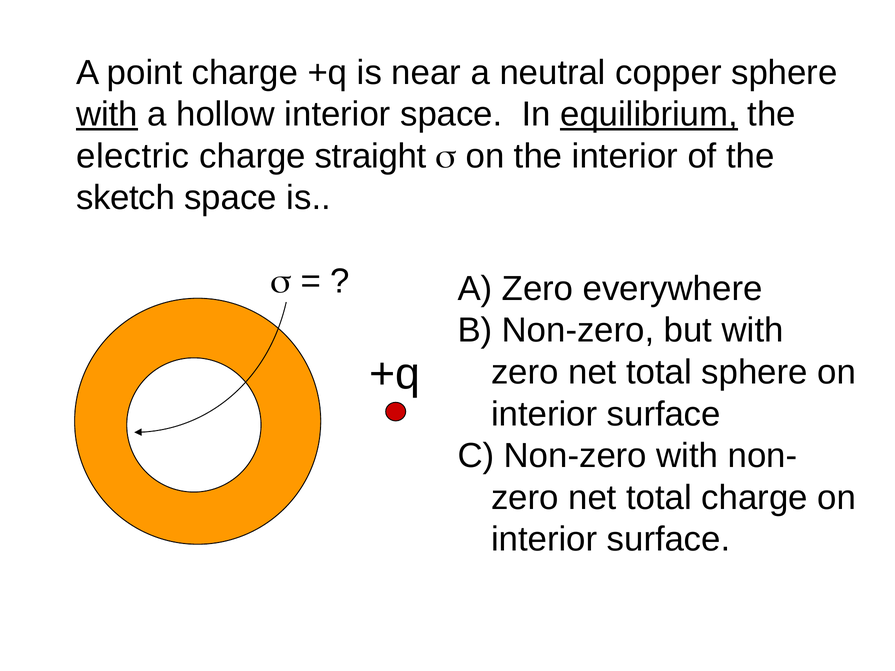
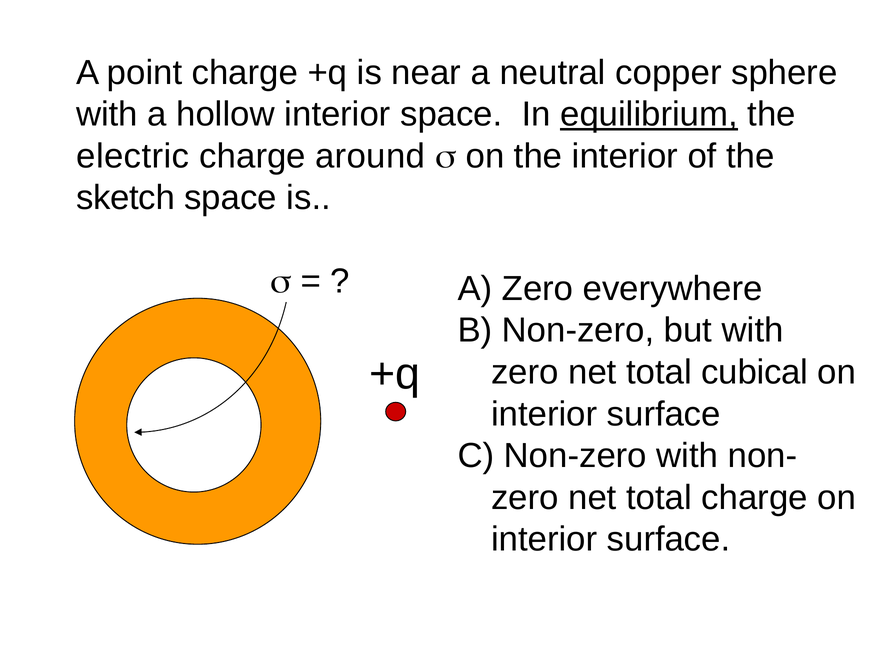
with underline: present -> none (107, 114)
straight: straight -> around (370, 156)
total sphere: sphere -> cubical (755, 372)
